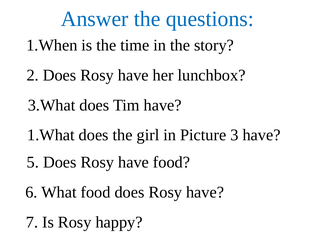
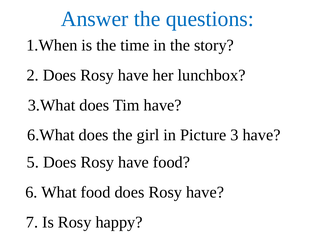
1.What: 1.What -> 6.What (51, 135)
